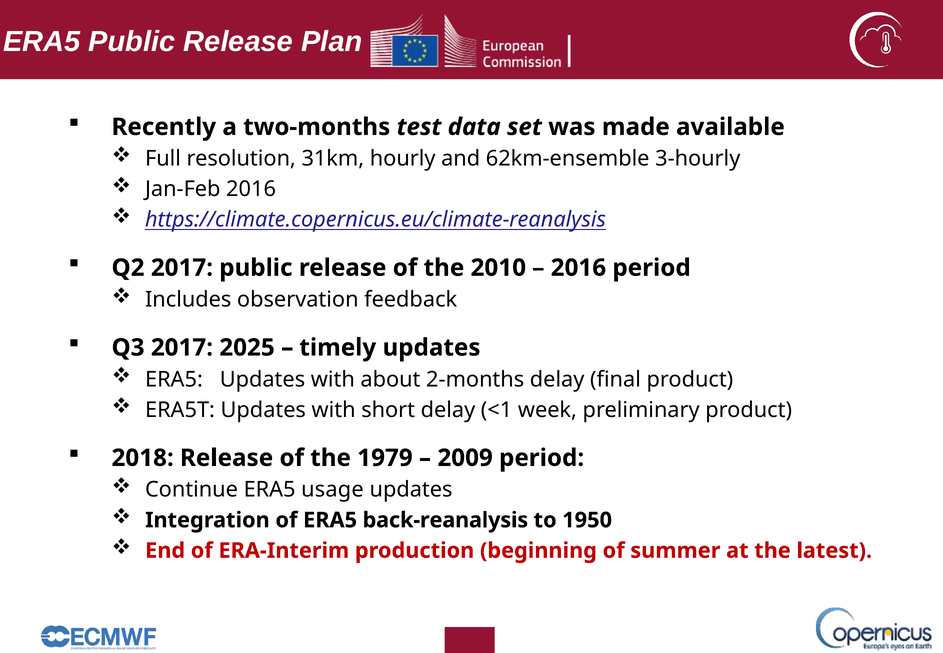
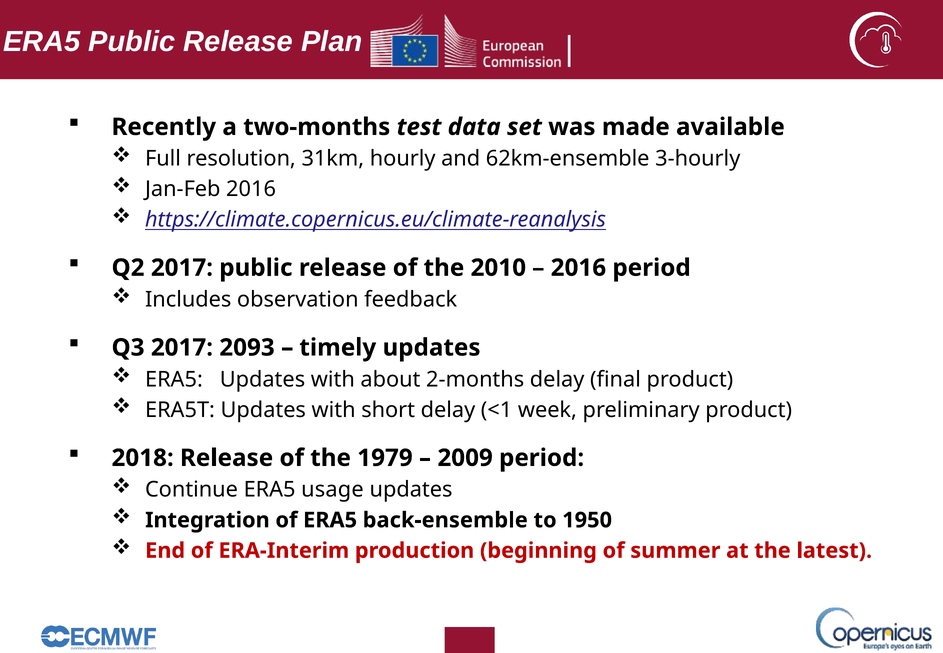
2025: 2025 -> 2093 (247, 348)
back-reanalysis: back-reanalysis -> back-ensemble (445, 520)
